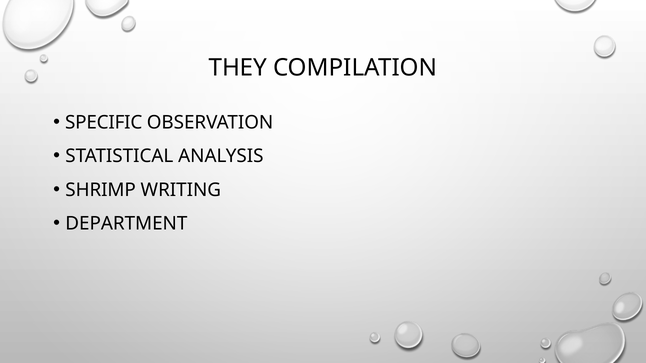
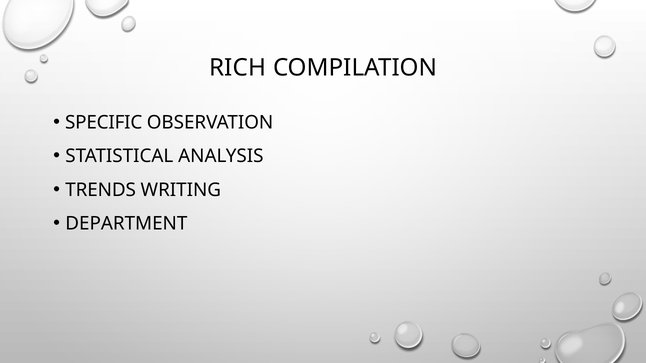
THEY: THEY -> RICH (238, 68)
SHRIMP: SHRIMP -> TRENDS (101, 190)
